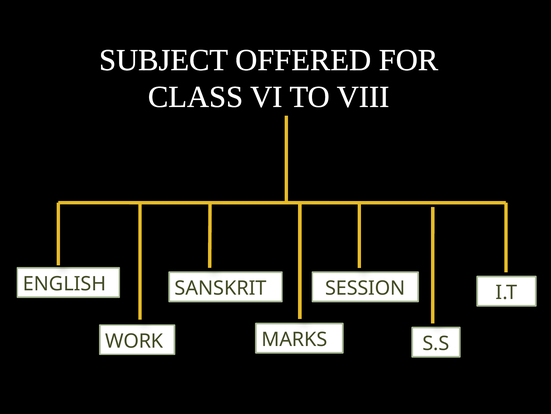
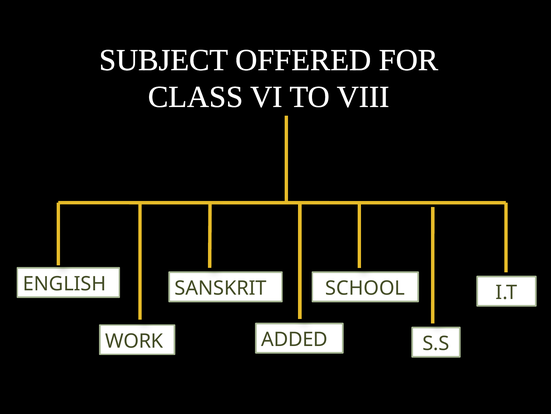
SESSION: SESSION -> SCHOOL (365, 288)
MARKS: MARKS -> ADDED (294, 339)
